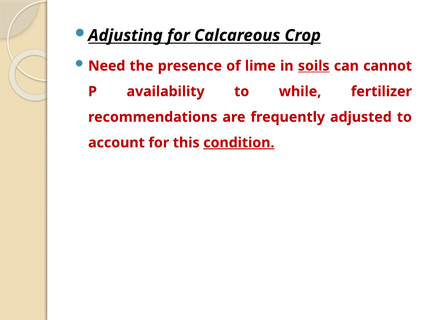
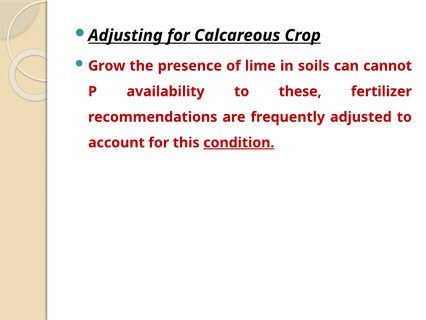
Need: Need -> Grow (107, 66)
soils underline: present -> none (314, 66)
while: while -> these (300, 91)
